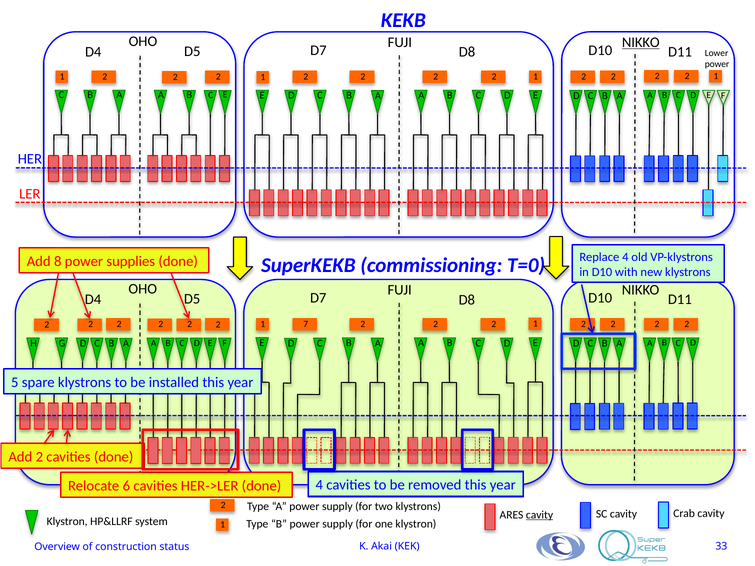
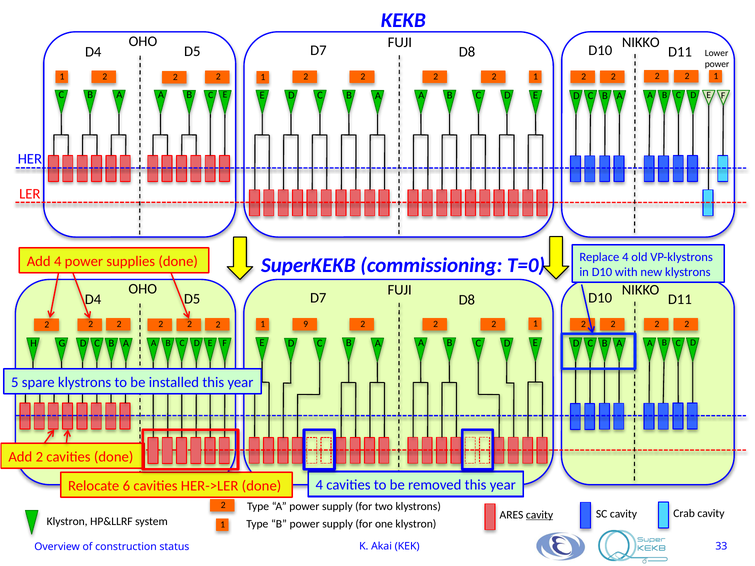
NIKKO underline: present -> none (641, 43)
Add 8: 8 -> 4 (58, 261)
7: 7 -> 9 (306, 324)
